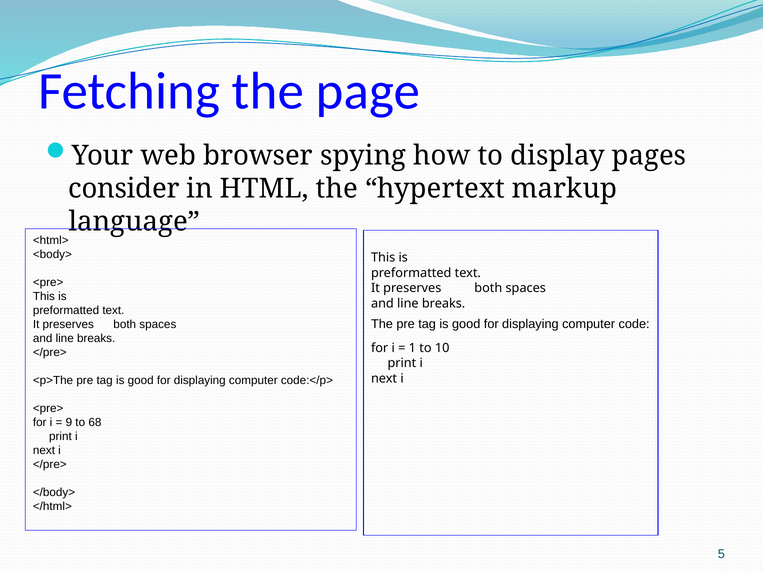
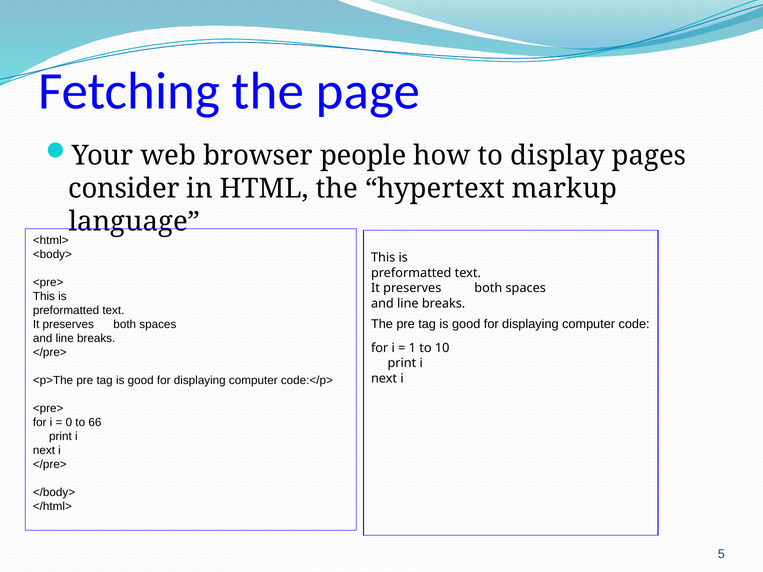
spying: spying -> people (363, 156)
9: 9 -> 0 (69, 422)
68: 68 -> 66 (95, 422)
